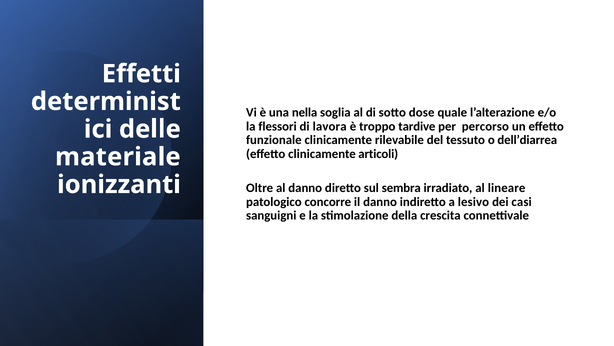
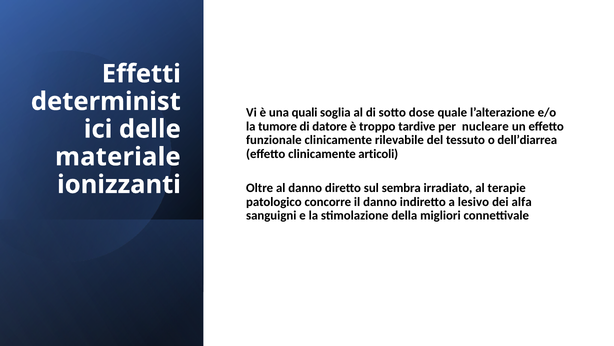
nella: nella -> quali (305, 112)
flessori: flessori -> tumore (278, 126)
lavora: lavora -> datore (330, 126)
percorso: percorso -> nucleare (485, 126)
lineare: lineare -> terapie (507, 188)
casi: casi -> alfa (522, 202)
crescita: crescita -> migliori (440, 215)
